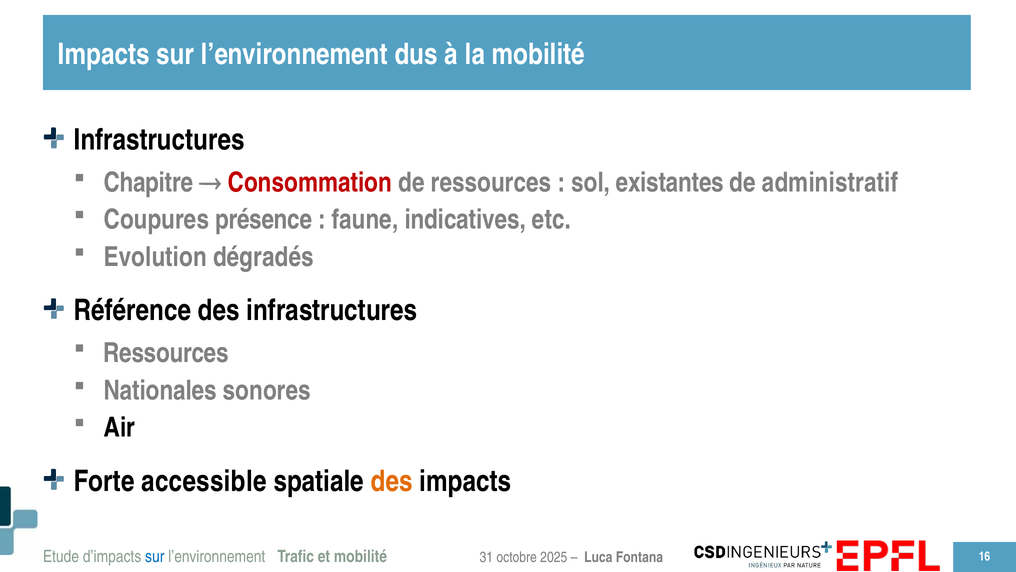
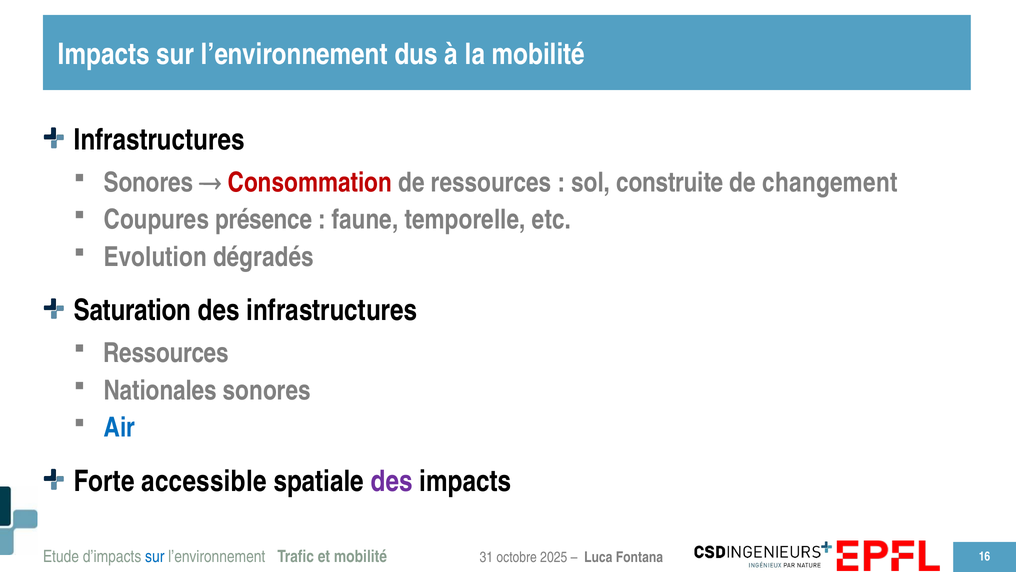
Chapitre: Chapitre -> Sonores (148, 182)
existantes: existantes -> construite (670, 182)
administratif: administratif -> changement (830, 182)
indicatives: indicatives -> temporelle (465, 220)
Référence: Référence -> Saturation (133, 310)
Air colour: black -> blue (119, 428)
des colour: orange -> purple (392, 481)
